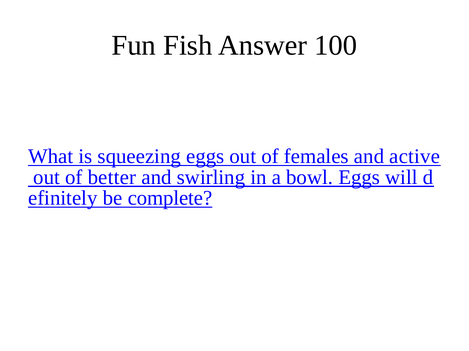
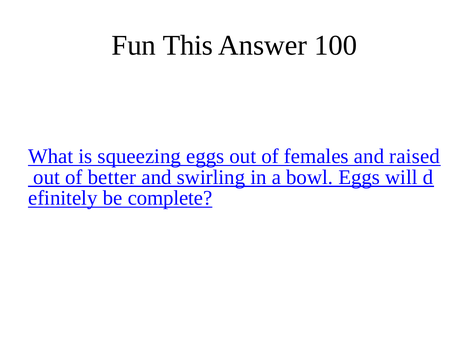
Fish: Fish -> This (188, 45)
active: active -> raised (415, 157)
